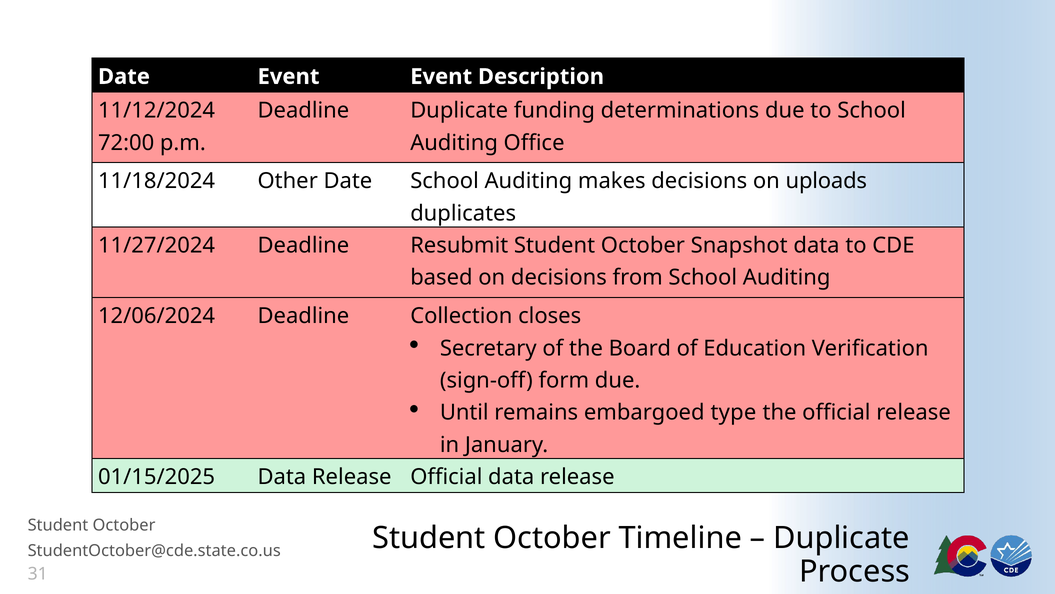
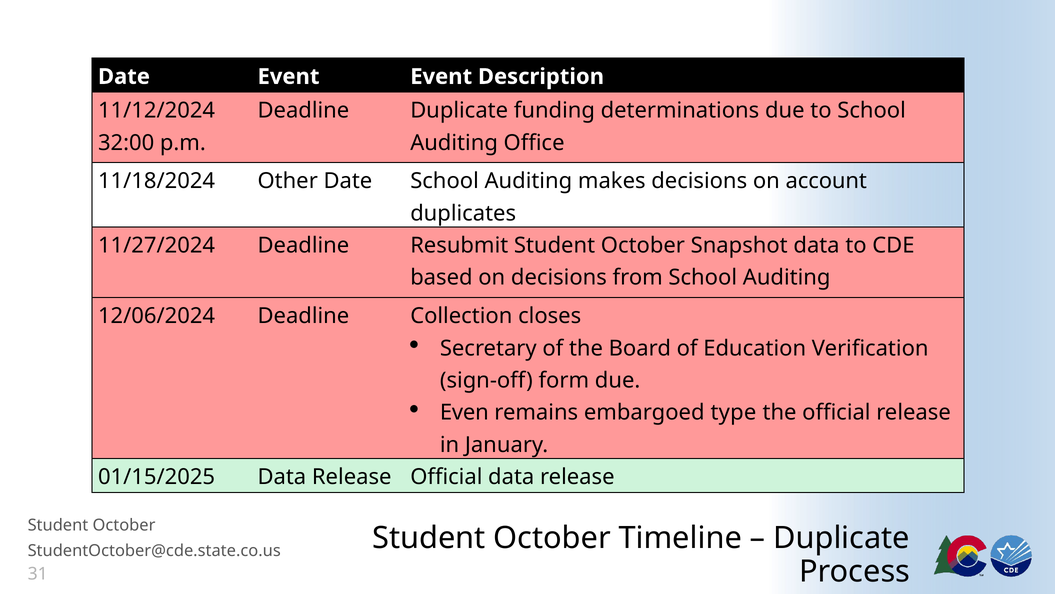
72:00: 72:00 -> 32:00 (126, 143)
uploads: uploads -> account (826, 181)
Until: Until -> Even (464, 412)
